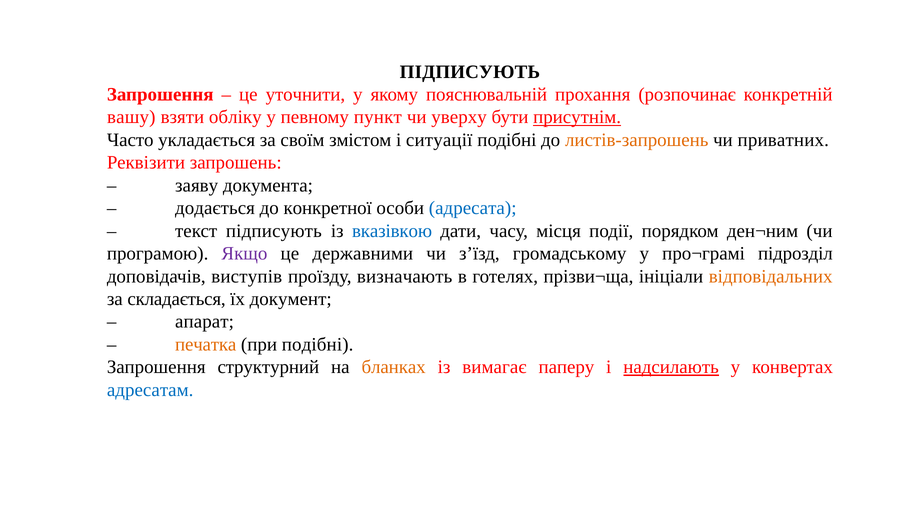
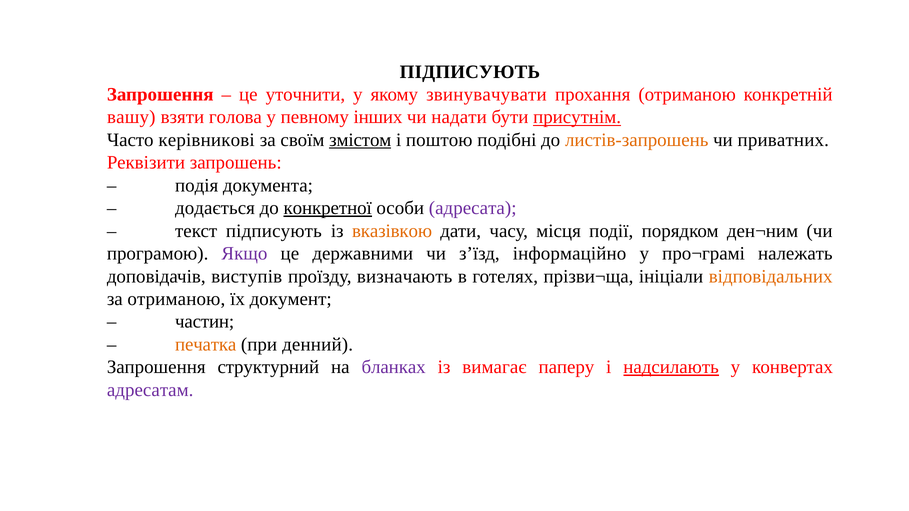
пояснювальній: пояснювальній -> звинувачувати (486, 95)
прохання розпочинає: розпочинає -> отриманою (687, 95)
обліку: обліку -> голова (235, 117)
пункт: пункт -> інших (378, 117)
уверху: уверху -> надати (459, 117)
укладається: укладається -> керівникові (207, 140)
змістом underline: none -> present (360, 140)
ситуації: ситуації -> поштою (439, 140)
заяву: заяву -> подія (197, 185)
конкретної underline: none -> present (328, 208)
адресата colour: blue -> purple (473, 208)
вказівкою colour: blue -> orange (392, 231)
громадському: громадському -> інформаційно (570, 254)
підрозділ: підрозділ -> належать (795, 254)
за складається: складається -> отриманою (176, 299)
апарат: апарат -> частин (205, 322)
при подібні: подібні -> денний (318, 345)
бланках colour: orange -> purple (394, 367)
адресатам colour: blue -> purple (150, 390)
